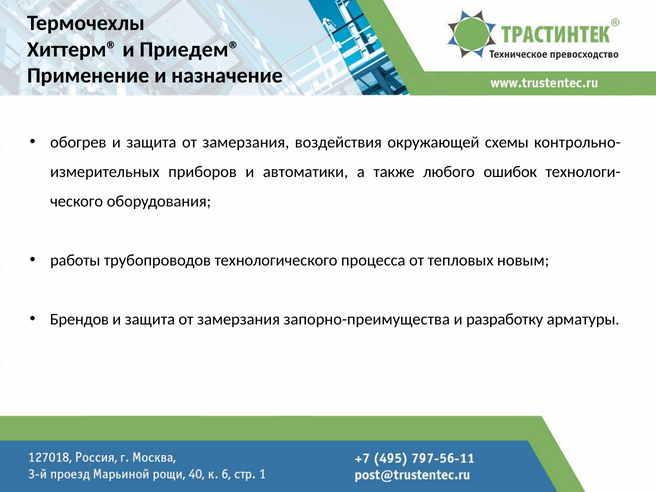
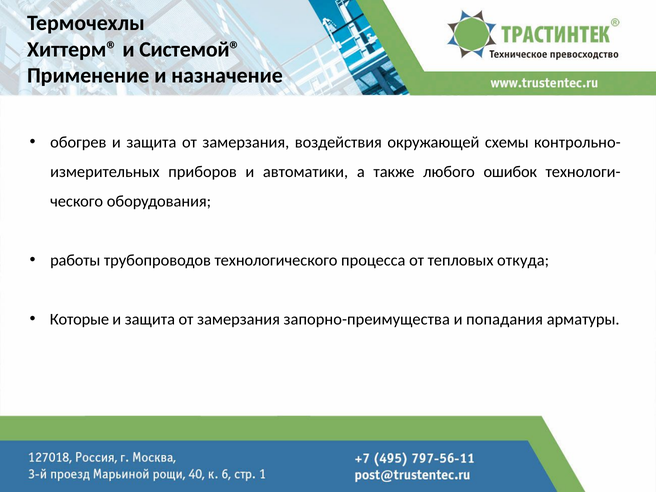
Приедем®: Приедем® -> Системой® (190, 49)
новым: новым -> откуда (523, 260)
Брендов: Брендов -> Которые (79, 319)
разработку: разработку -> попадания (505, 319)
